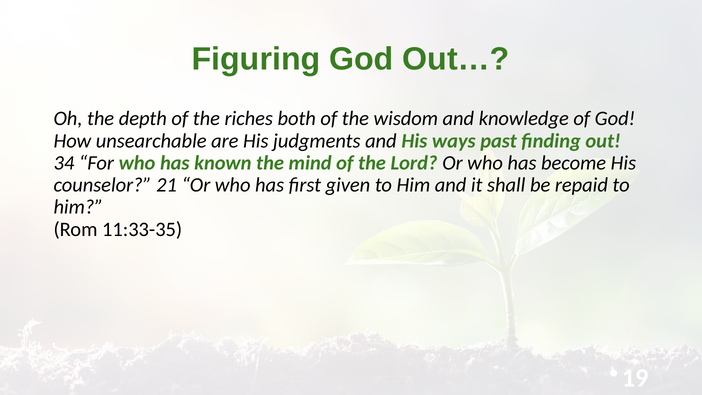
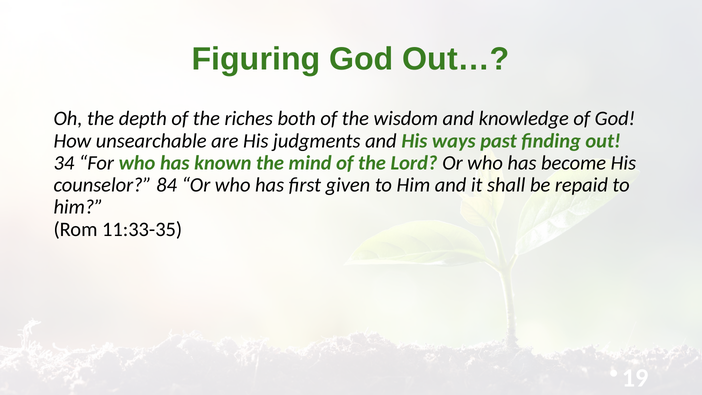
21: 21 -> 84 (167, 185)
